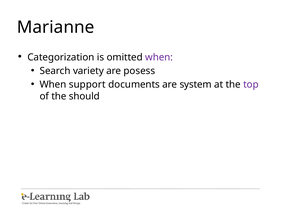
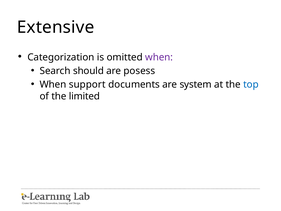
Marianne: Marianne -> Extensive (56, 27)
variety: variety -> should (88, 71)
top colour: purple -> blue (251, 84)
should: should -> limited (84, 96)
